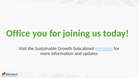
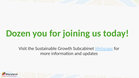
Office: Office -> Dozen (18, 33)
